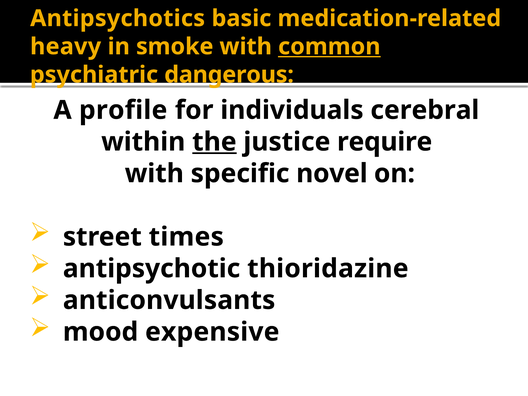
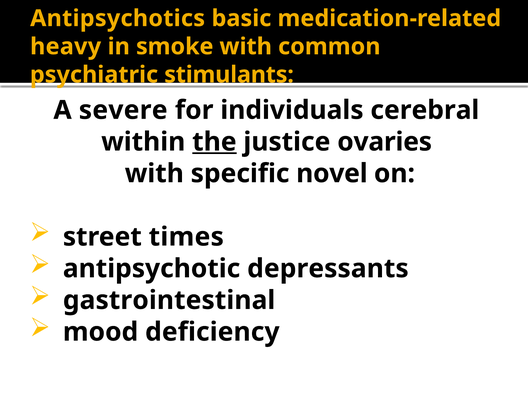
common underline: present -> none (329, 47)
dangerous: dangerous -> stimulants (229, 75)
profile: profile -> severe (123, 110)
require: require -> ovaries (385, 142)
thioridazine: thioridazine -> depressants (328, 269)
anticonvulsants: anticonvulsants -> gastrointestinal (169, 300)
expensive: expensive -> deficiency (212, 332)
